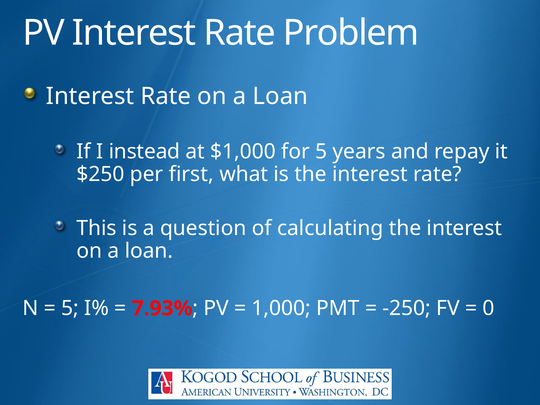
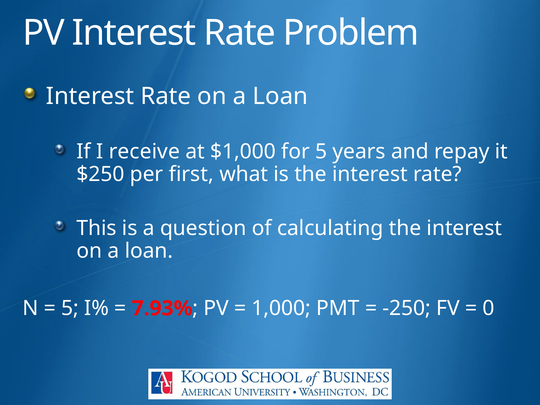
instead: instead -> receive (144, 152)
